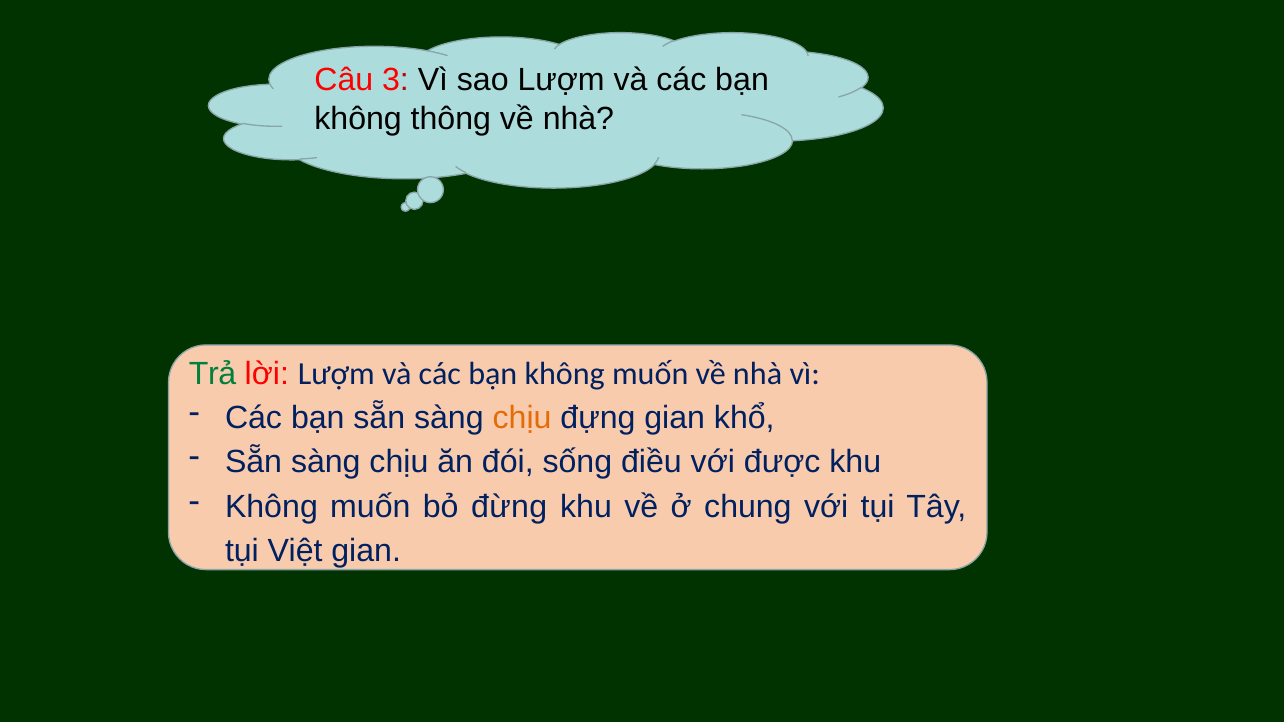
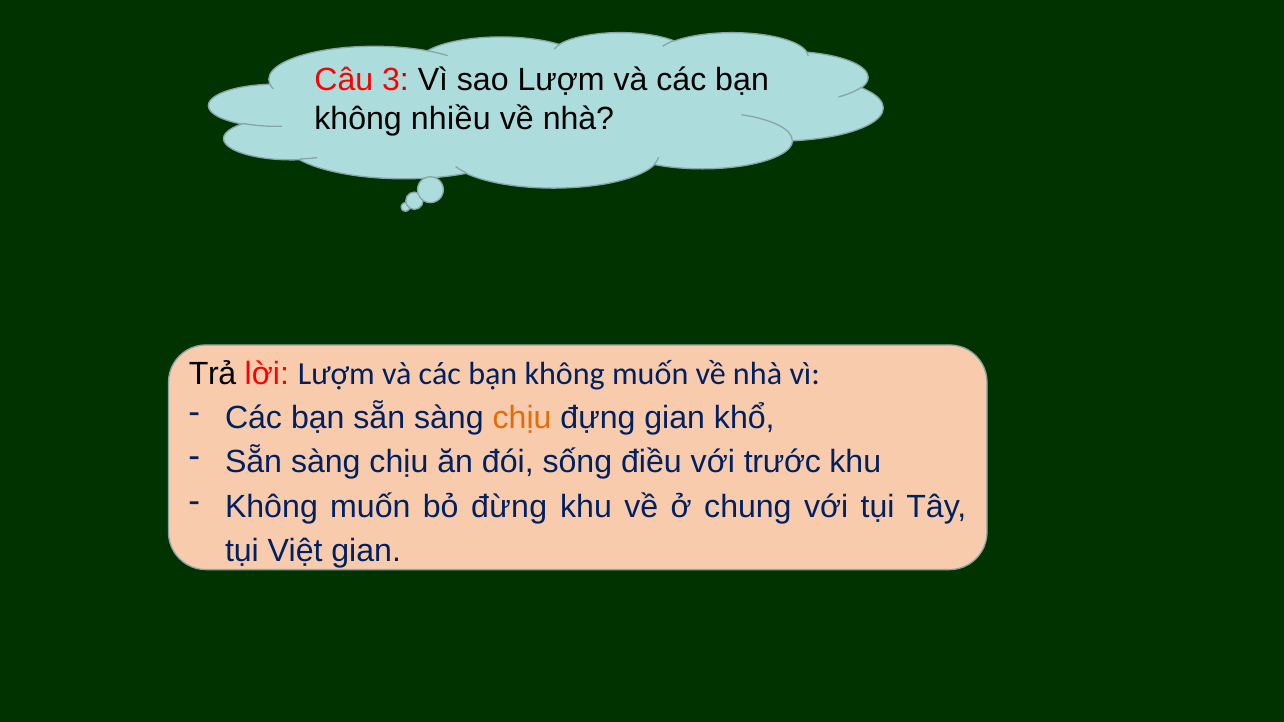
thông: thông -> nhiều (451, 119)
Trả colour: green -> black (213, 374)
được: được -> trước (782, 463)
